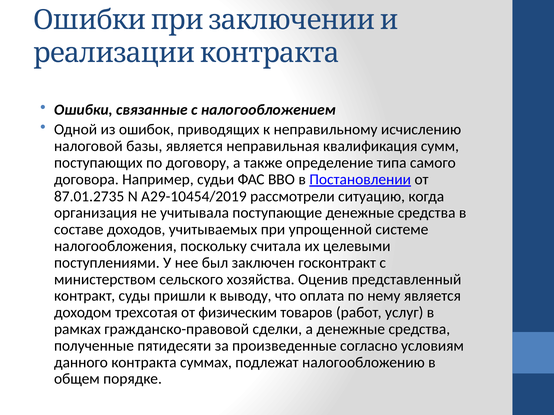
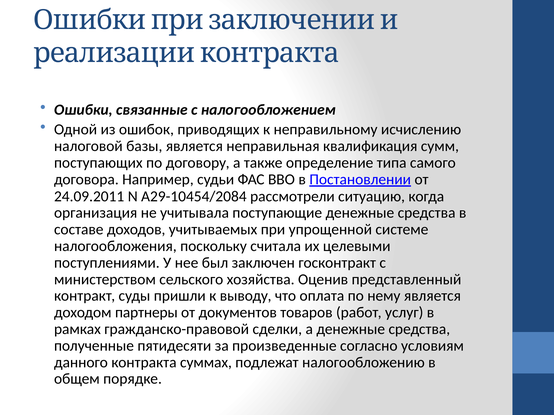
87.01.2735: 87.01.2735 -> 24.09.2011 (89, 197)
А29-10454/2019: А29-10454/2019 -> А29-10454/2084 (194, 197)
трехсотая: трехсотая -> партнеры (146, 313)
физическим: физическим -> документов (238, 313)
